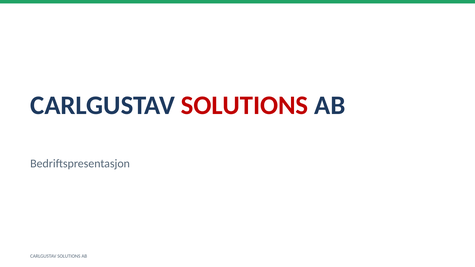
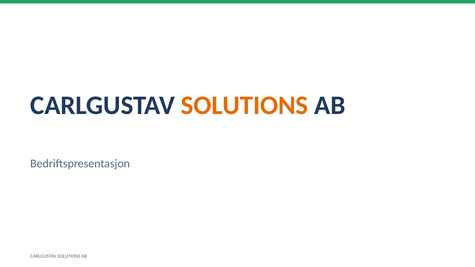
SOLUTIONS colour: red -> orange (245, 105)
